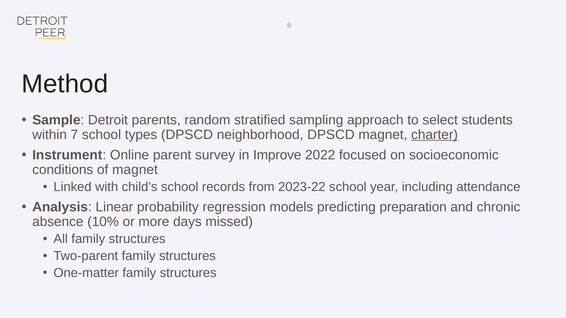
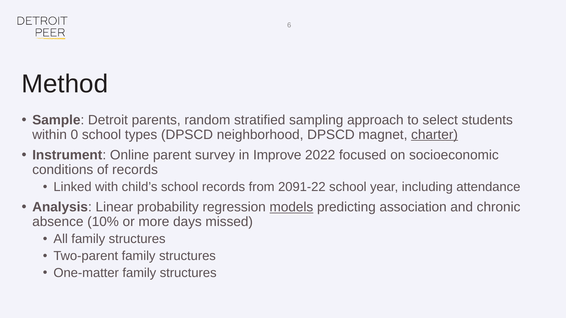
7: 7 -> 0 (74, 135)
of magnet: magnet -> records (135, 170)
2023-22: 2023-22 -> 2091-22 (302, 187)
models underline: none -> present (291, 207)
preparation: preparation -> association (413, 207)
